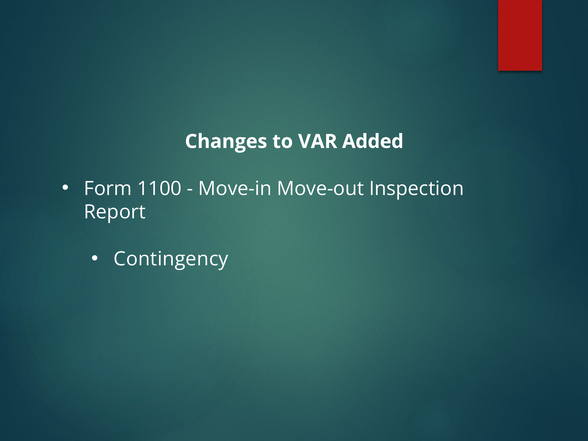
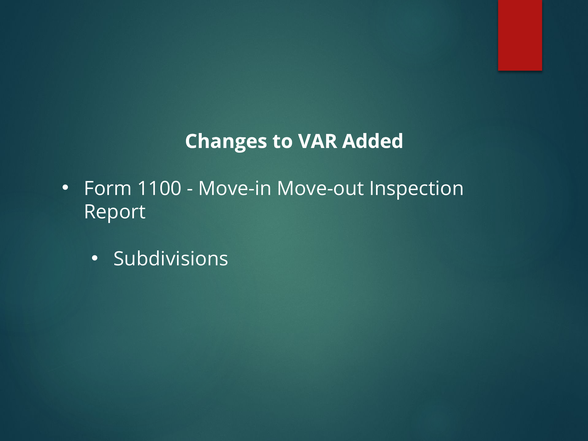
Contingency: Contingency -> Subdivisions (171, 259)
